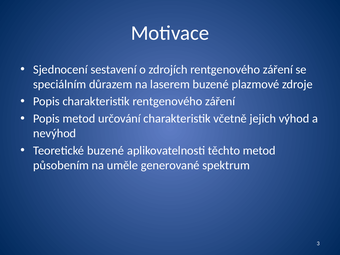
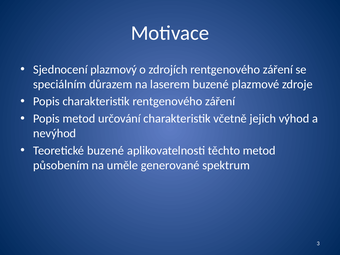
sestavení: sestavení -> plazmový (114, 69)
